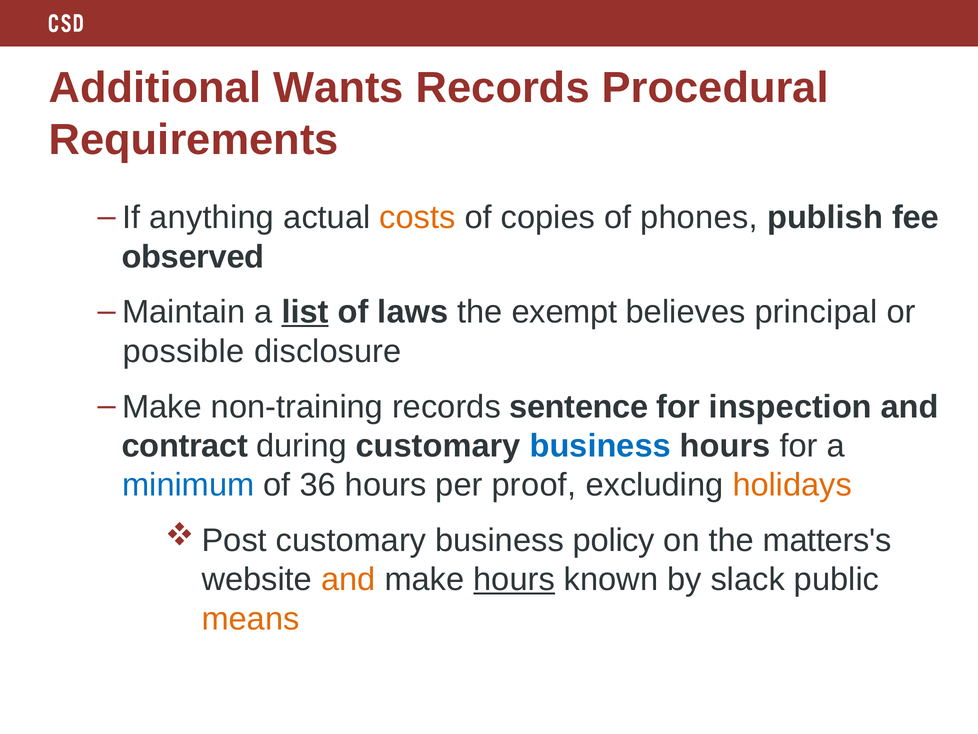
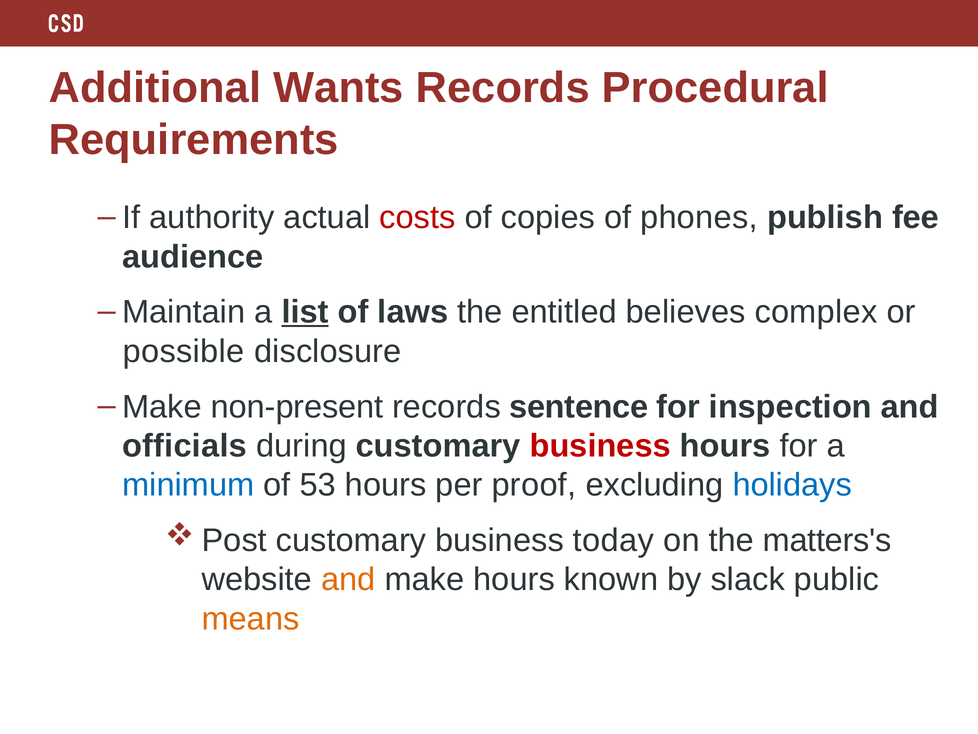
anything: anything -> authority (212, 217)
costs colour: orange -> red (417, 217)
observed: observed -> audience (193, 257)
exempt: exempt -> entitled (564, 312)
principal: principal -> complex (816, 312)
non-training: non-training -> non-present (297, 407)
contract: contract -> officials (185, 446)
business colour: blue -> red (600, 446)
36: 36 -> 53 (318, 485)
holidays colour: orange -> blue (792, 485)
policy: policy -> today (614, 540)
hours underline: present -> none (514, 579)
